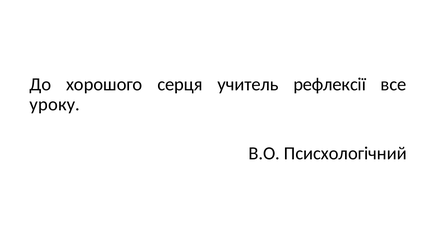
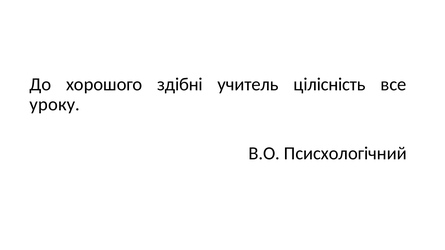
серця: серця -> здібні (180, 84)
рефлексії: рефлексії -> цілісність (330, 84)
